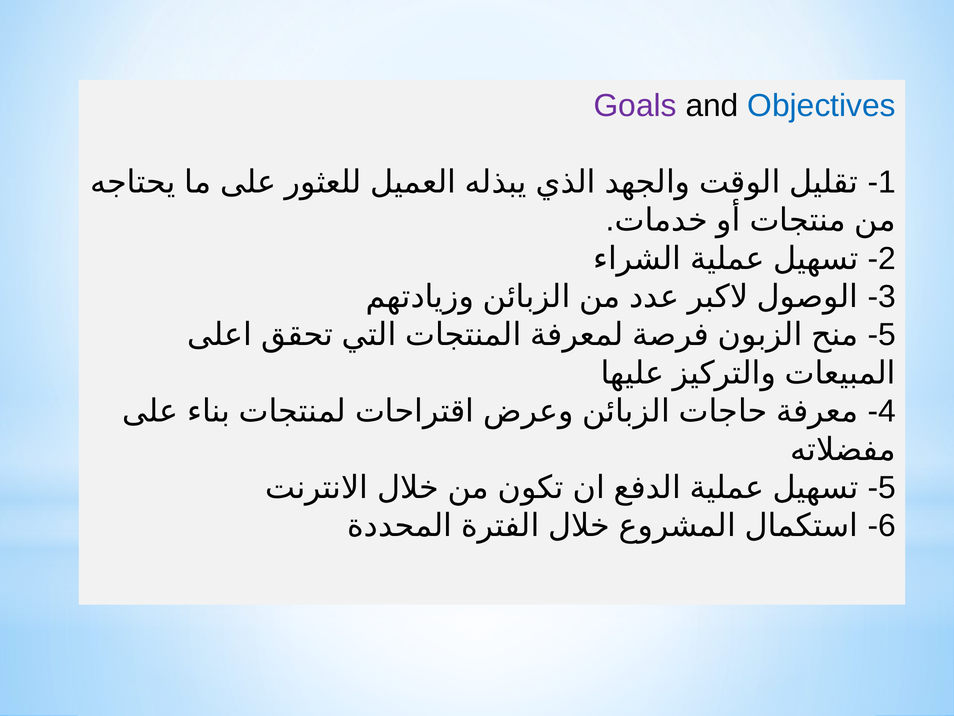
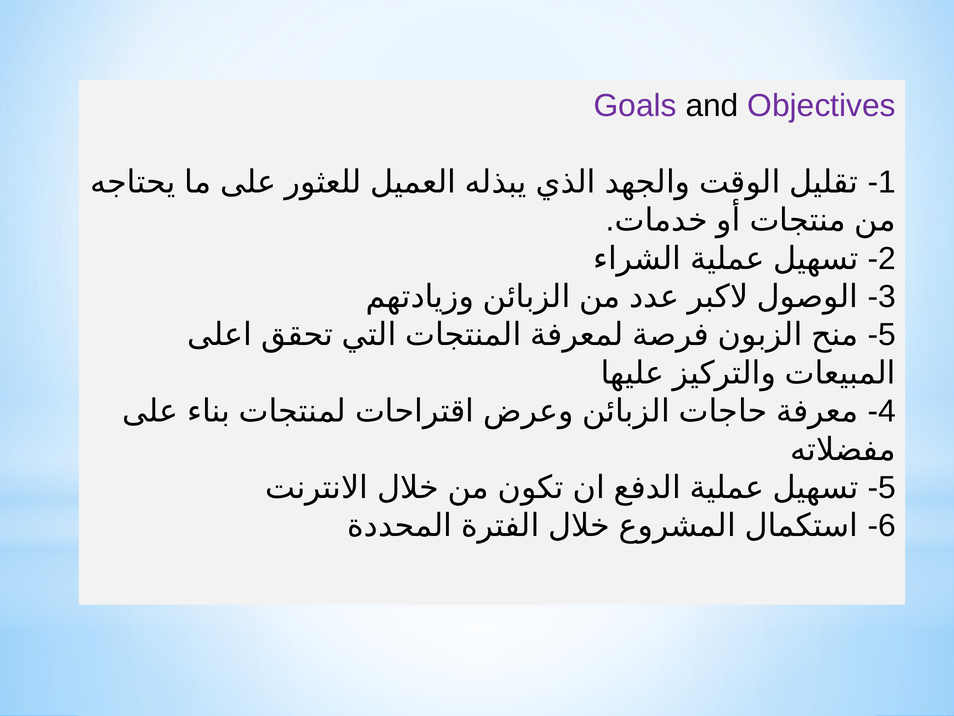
Objectives colour: blue -> purple (822, 106)
